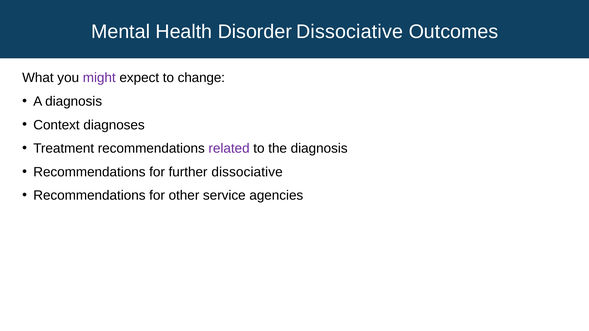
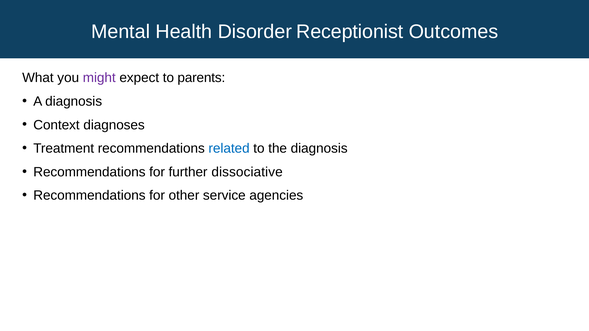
Disorder Dissociative: Dissociative -> Receptionist (350, 32)
change: change -> parents (201, 78)
related colour: purple -> blue (229, 149)
